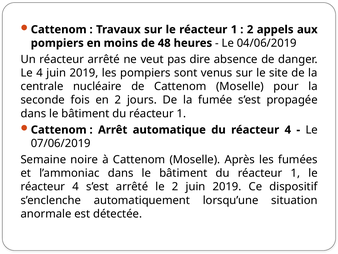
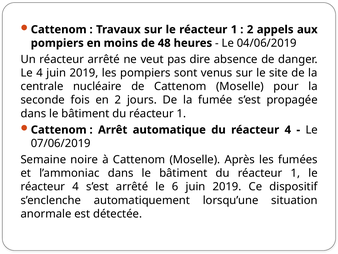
le 2: 2 -> 6 (175, 186)
